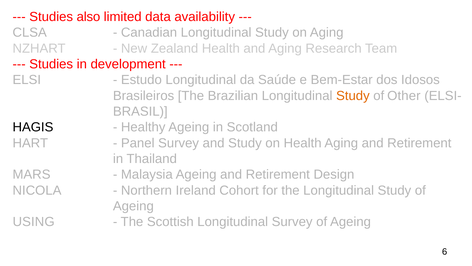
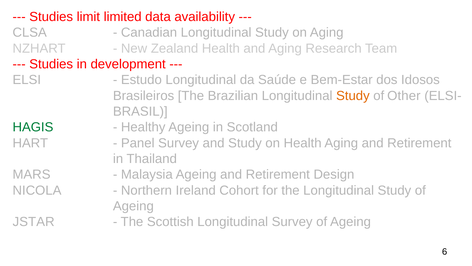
also: also -> limit (88, 17)
HAGIS colour: black -> green (33, 127)
USING: USING -> JSTAR (34, 221)
